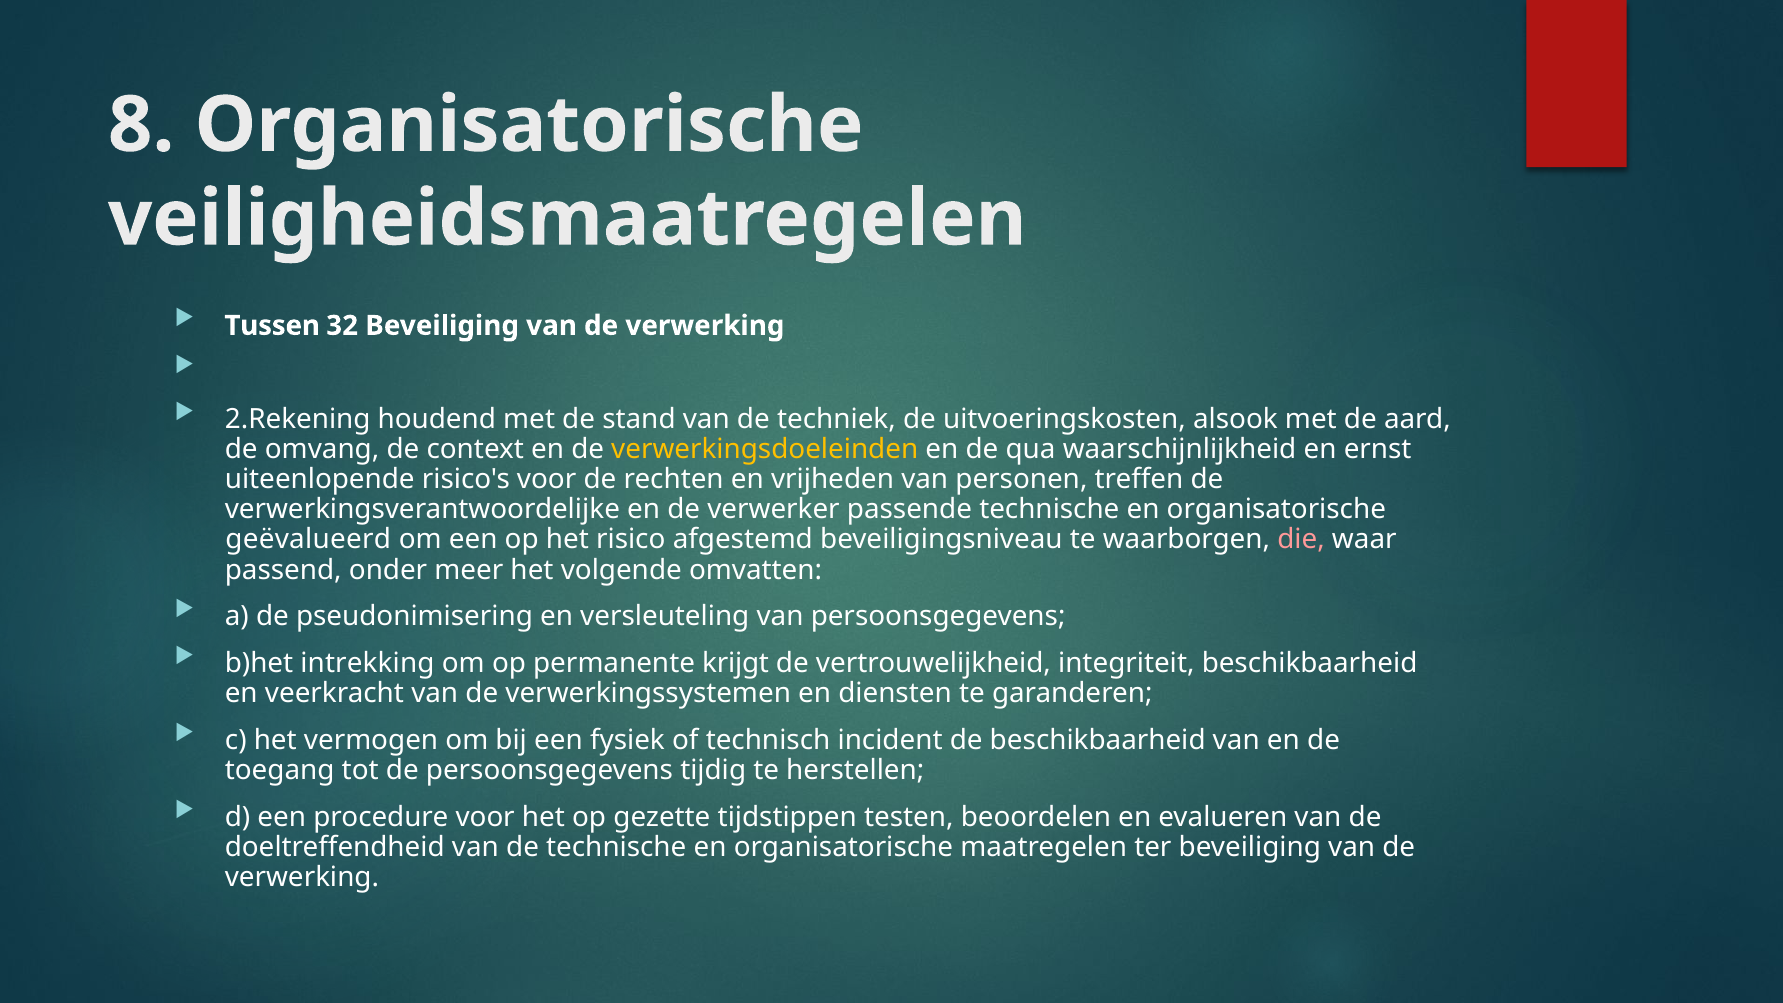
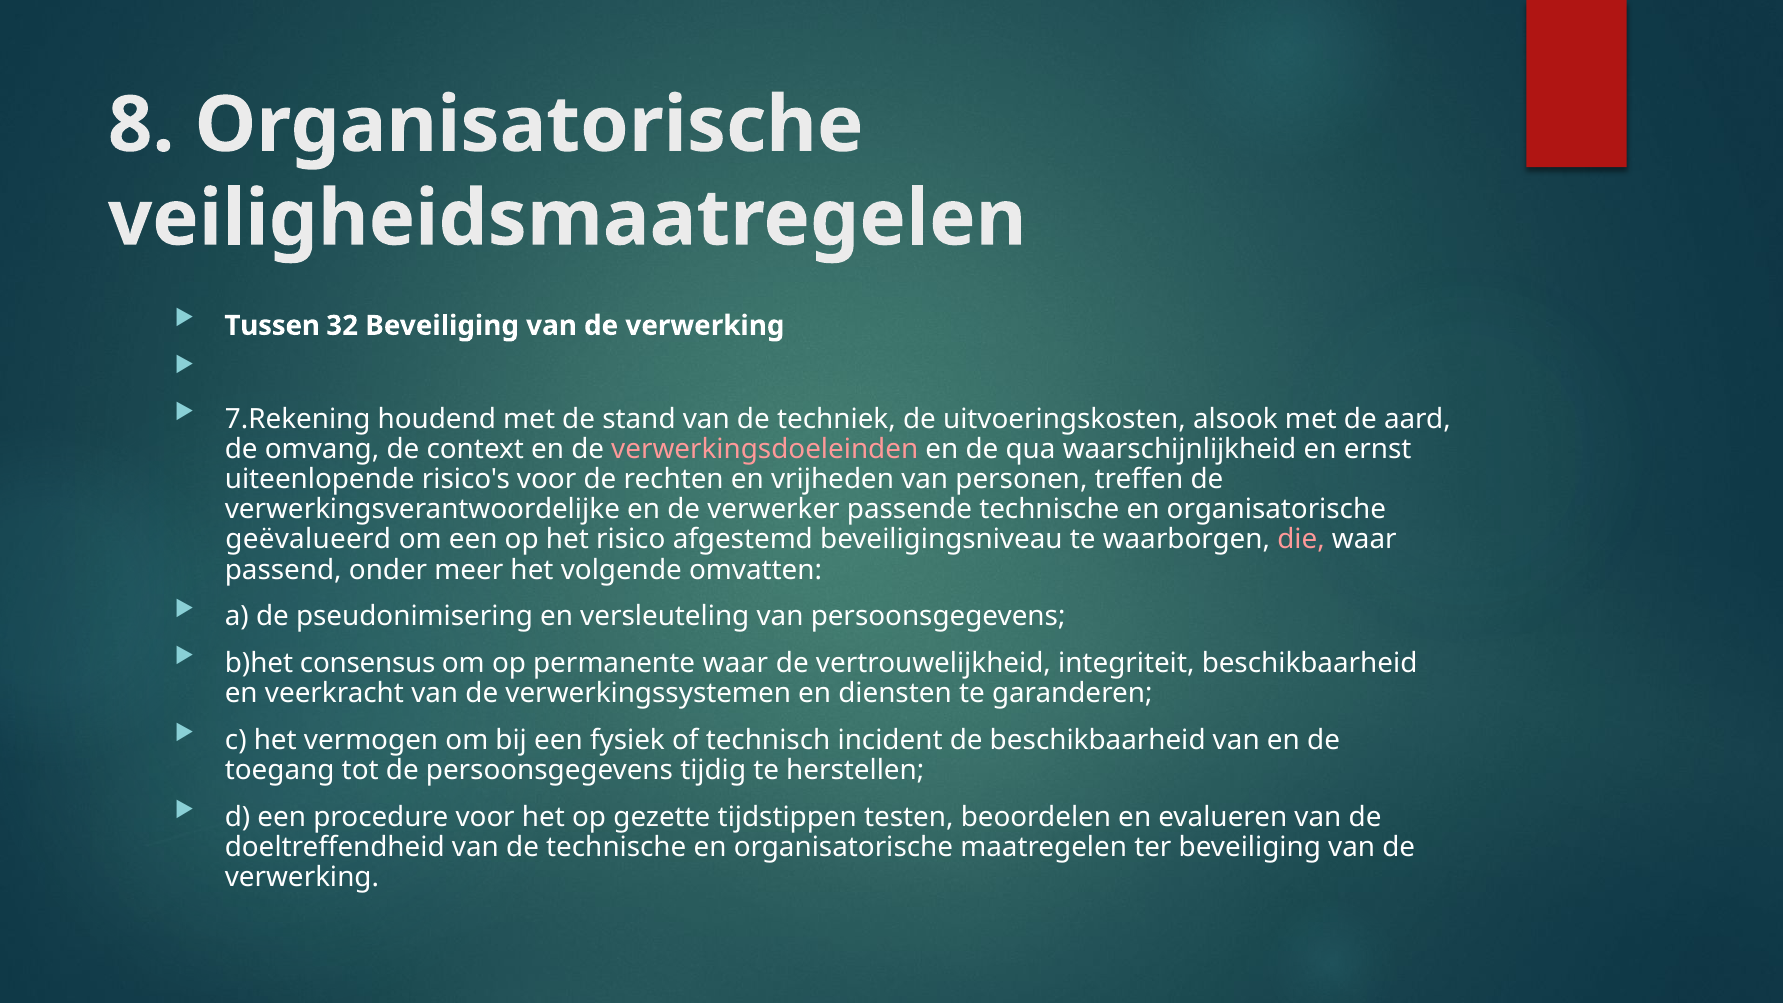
2.Rekening: 2.Rekening -> 7.Rekening (298, 419)
verwerkingsdoeleinden colour: yellow -> pink (765, 449)
intrekking: intrekking -> consensus (368, 663)
permanente krijgt: krijgt -> waar (735, 663)
